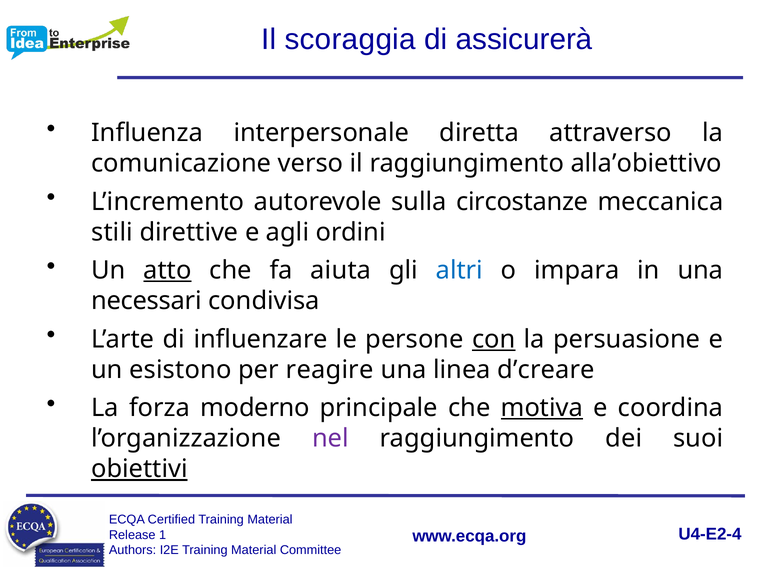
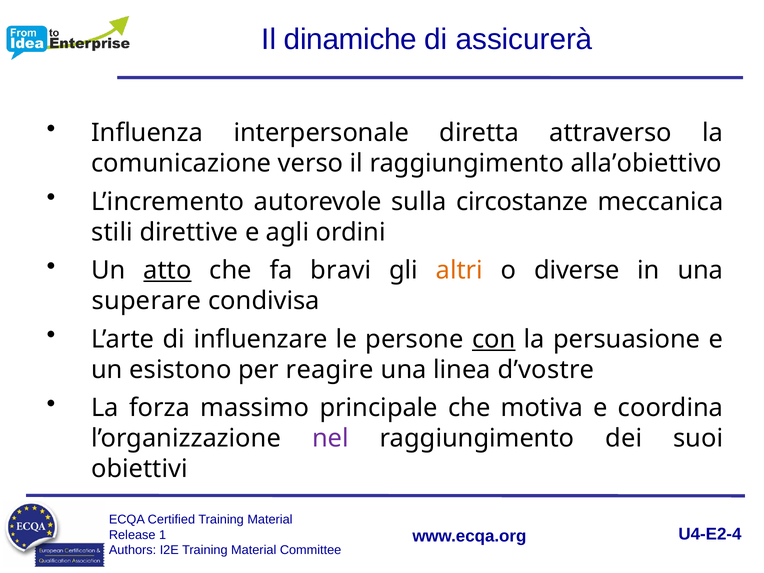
scoraggia: scoraggia -> dinamiche (350, 40)
aiuta: aiuta -> bravi (341, 270)
altri colour: blue -> orange (460, 270)
impara: impara -> diverse (577, 270)
necessari: necessari -> superare (146, 301)
d’creare: d’creare -> d’vostre (546, 370)
moderno: moderno -> massimo (255, 408)
motiva underline: present -> none (542, 408)
obiettivi underline: present -> none (139, 469)
